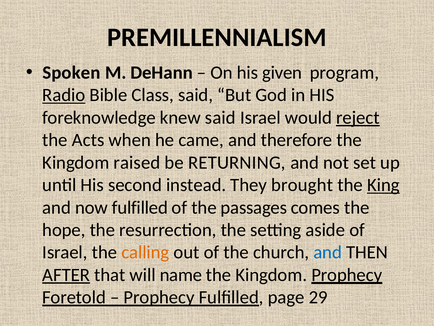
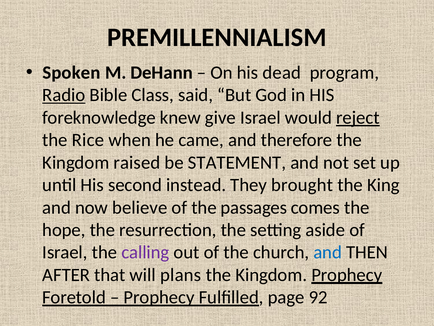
given: given -> dead (282, 73)
knew said: said -> give (220, 117)
Acts: Acts -> Rice (88, 140)
RETURNING: RETURNING -> STATEMENT (237, 162)
King underline: present -> none (383, 185)
now fulfilled: fulfilled -> believe (140, 207)
calling colour: orange -> purple (145, 252)
AFTER underline: present -> none (66, 274)
name: name -> plans (181, 274)
29: 29 -> 92 (318, 297)
